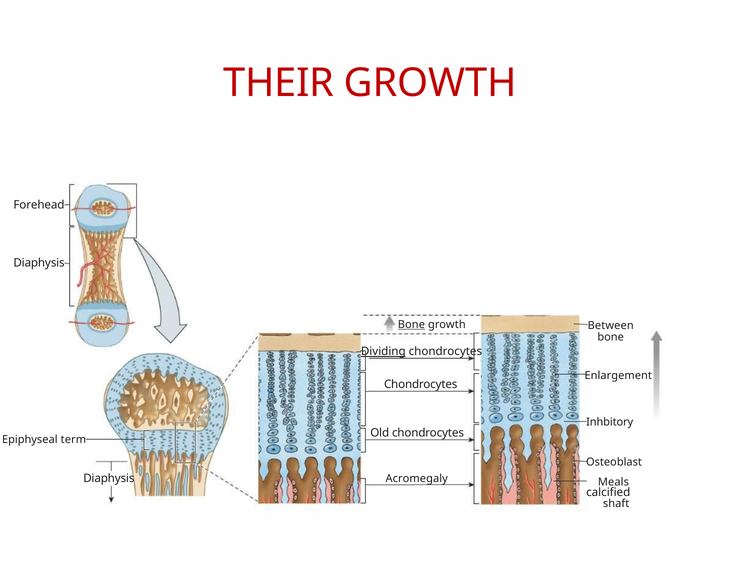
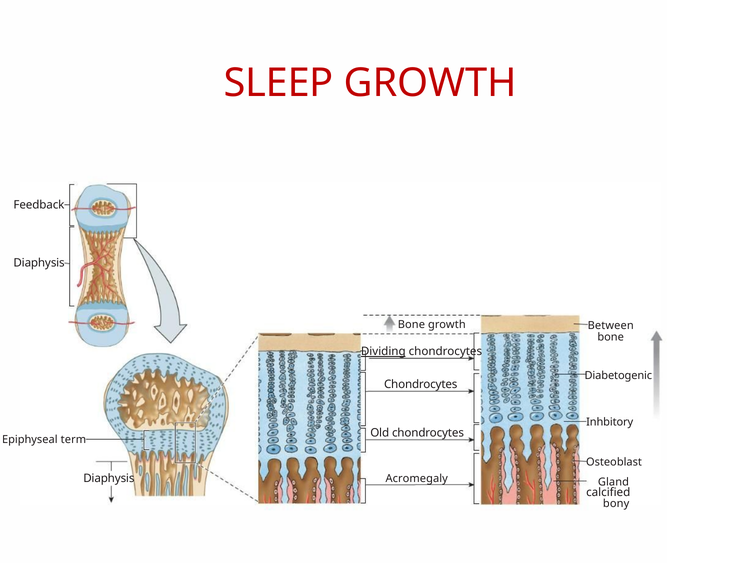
THEIR: THEIR -> SLEEP (279, 83)
Forehead: Forehead -> Feedback (39, 205)
Bone underline: present -> none (411, 324)
Enlargement: Enlargement -> Diabetogenic (618, 375)
Meals: Meals -> Gland (613, 482)
shaft: shaft -> bony (616, 503)
